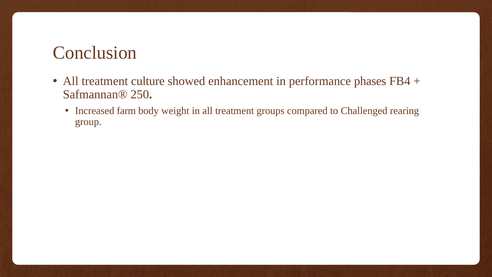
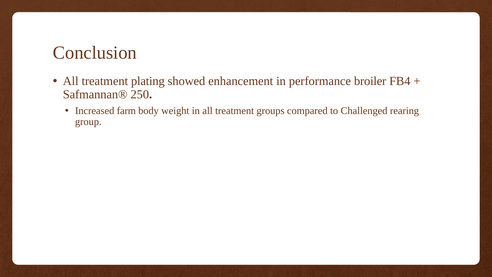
culture: culture -> plating (148, 81)
phases: phases -> broiler (370, 81)
